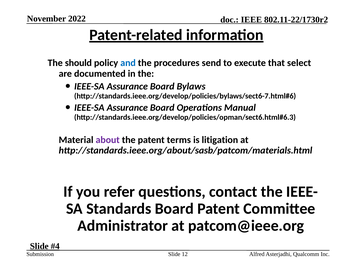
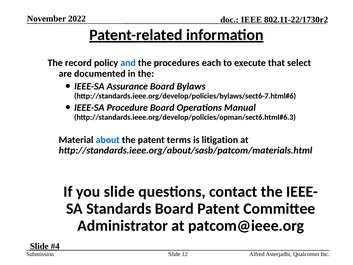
should: should -> record (78, 63)
send: send -> each (211, 63)
Assurance: Assurance -> Procedure (127, 108)
about colour: purple -> blue (108, 140)
you refer: refer -> slide (119, 192)
